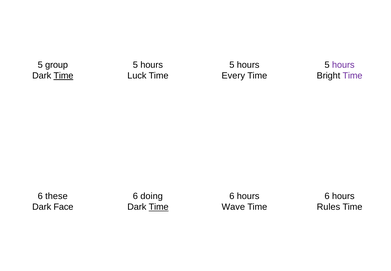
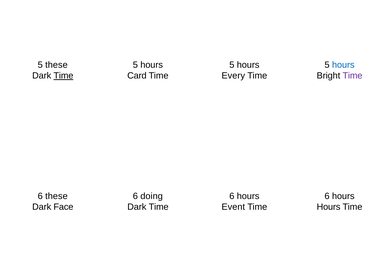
5 group: group -> these (56, 65)
hours colour: purple -> blue (343, 65)
Luck: Luck -> Card (137, 76)
Time underline: present -> none (159, 207)
Wave: Wave -> Event (233, 207)
Rules: Rules -> Hours (329, 207)
